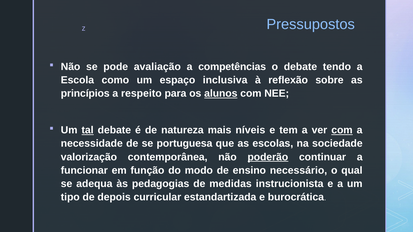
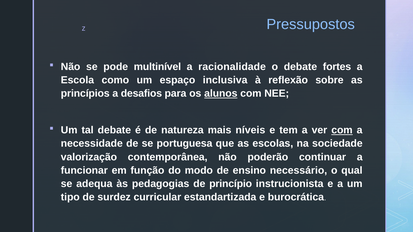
avaliação: avaliação -> multinível (157, 67)
competências: competências -> racionalidade (232, 67)
tendo: tendo -> fortes (337, 67)
respeito: respeito -> desafios (141, 94)
tal underline: present -> none (88, 130)
poderão underline: present -> none (268, 157)
medidas: medidas -> princípio (231, 184)
depois: depois -> surdez (114, 197)
